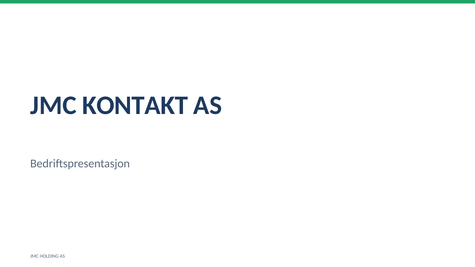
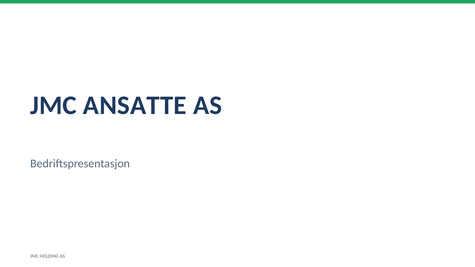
KONTAKT: KONTAKT -> ANSATTE (135, 105)
